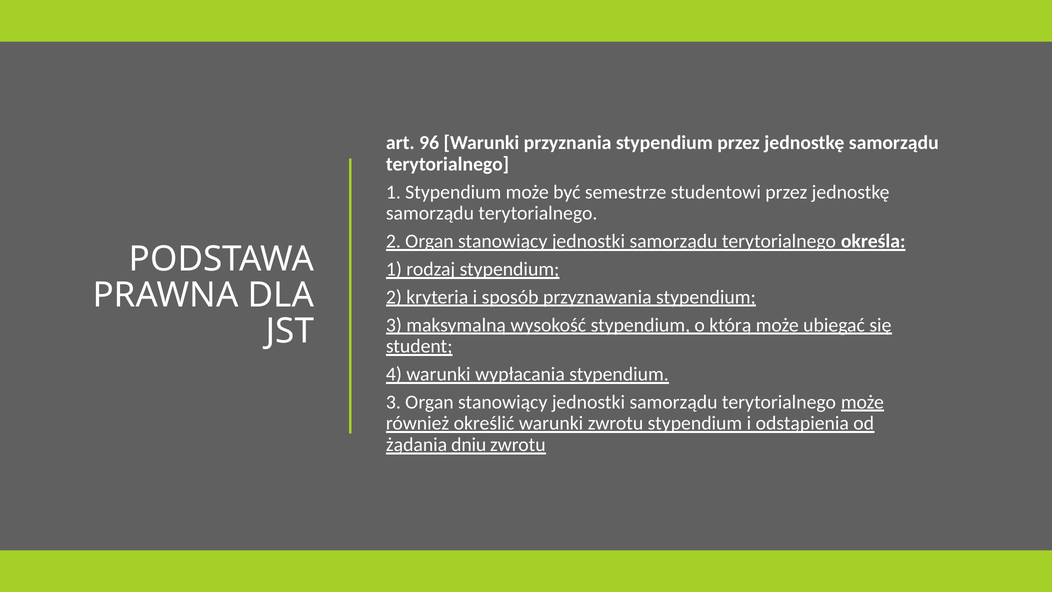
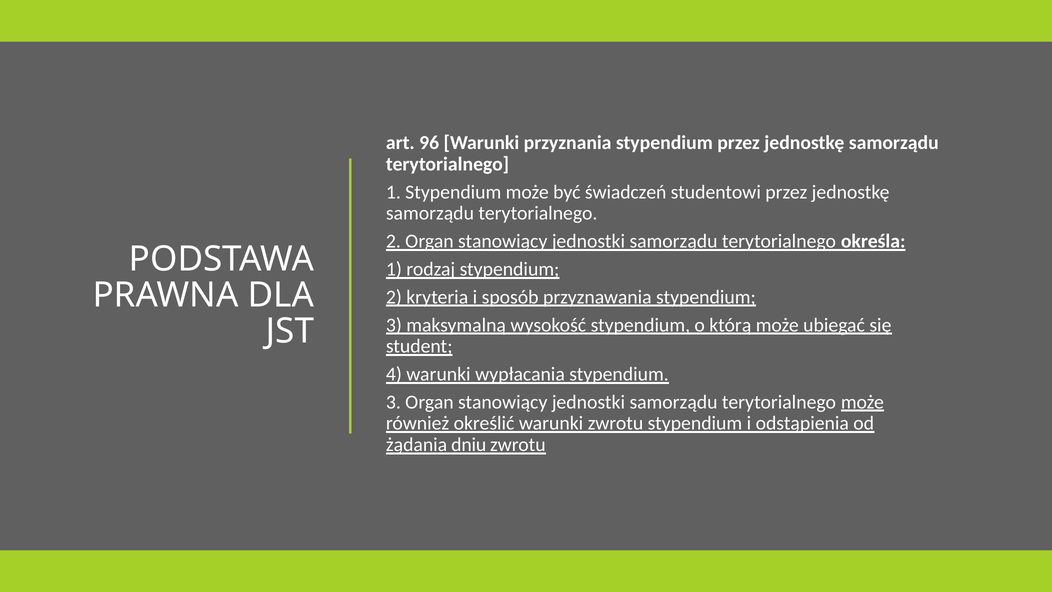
semestrze: semestrze -> świadczeń (626, 192)
